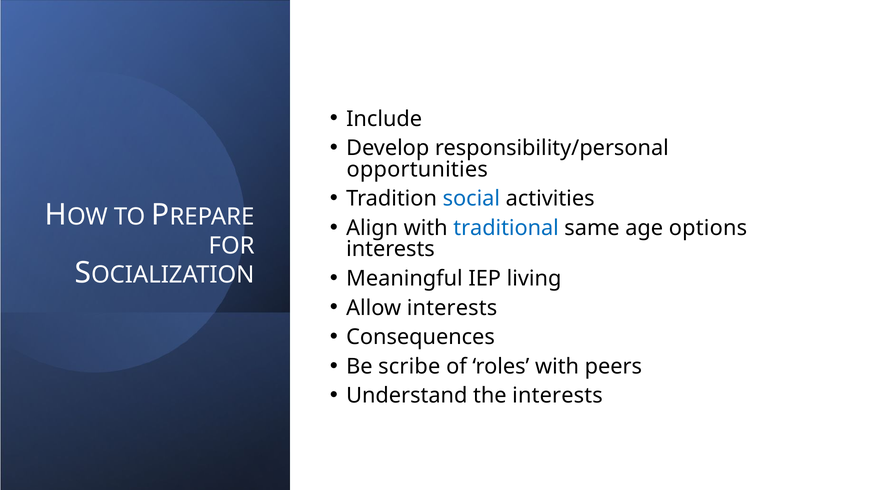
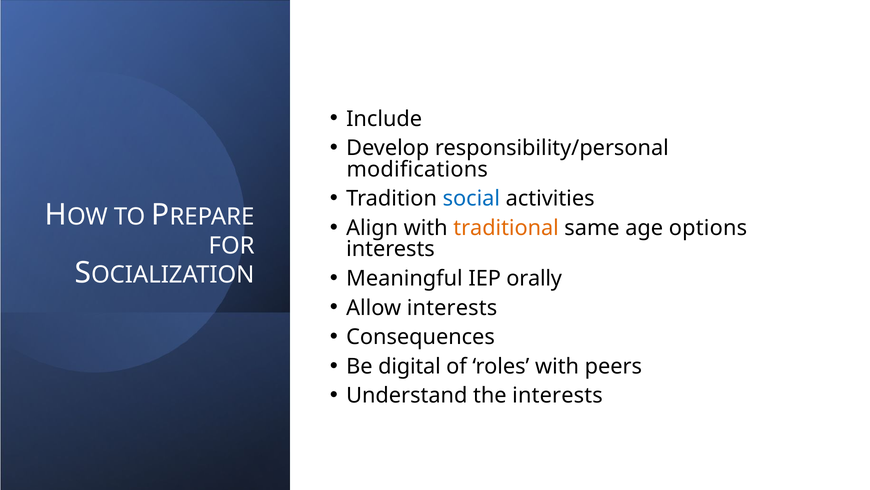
opportunities: opportunities -> modifications (417, 169)
traditional colour: blue -> orange (506, 228)
living: living -> orally (534, 278)
scribe: scribe -> digital (409, 366)
